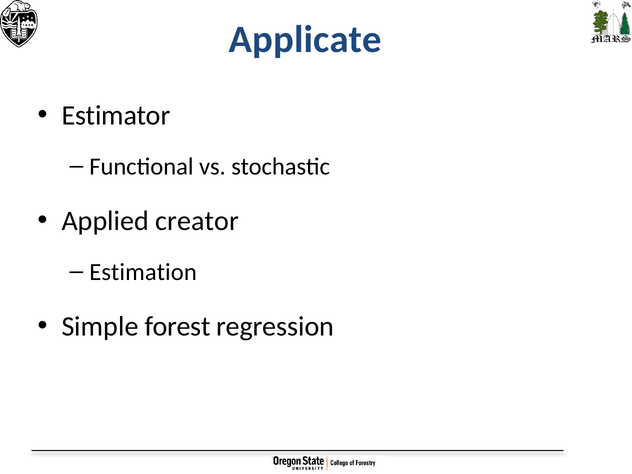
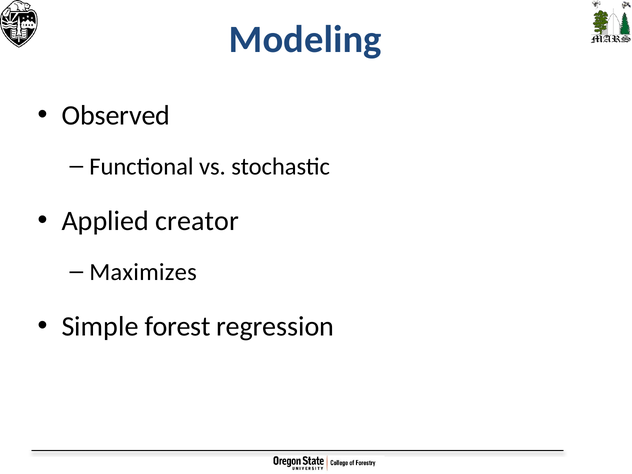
Applicate: Applicate -> Modeling (305, 40)
Estimator: Estimator -> Observed (116, 116)
Estimation: Estimation -> Maximizes (143, 272)
